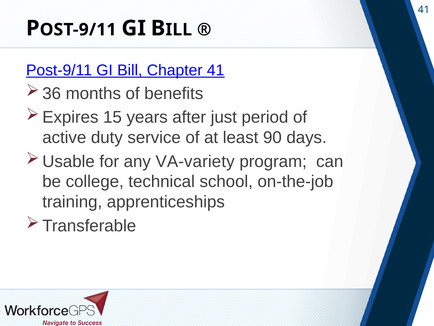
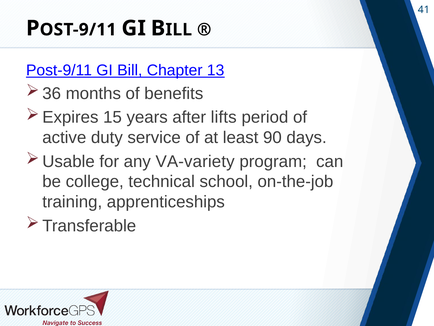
Chapter 41: 41 -> 13 (216, 70)
just: just -> lifts (224, 117)
